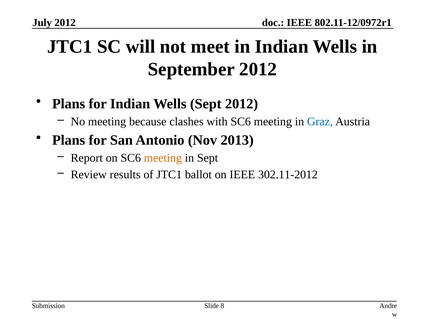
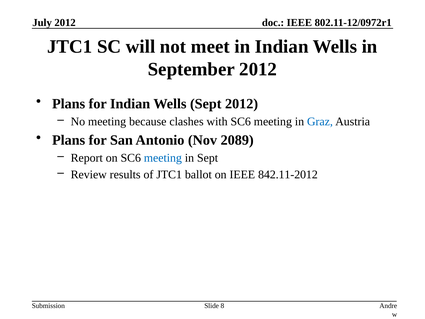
2013: 2013 -> 2089 (237, 140)
meeting colour: orange -> blue (163, 158)
302.11-2012: 302.11-2012 -> 842.11-2012 (288, 174)
